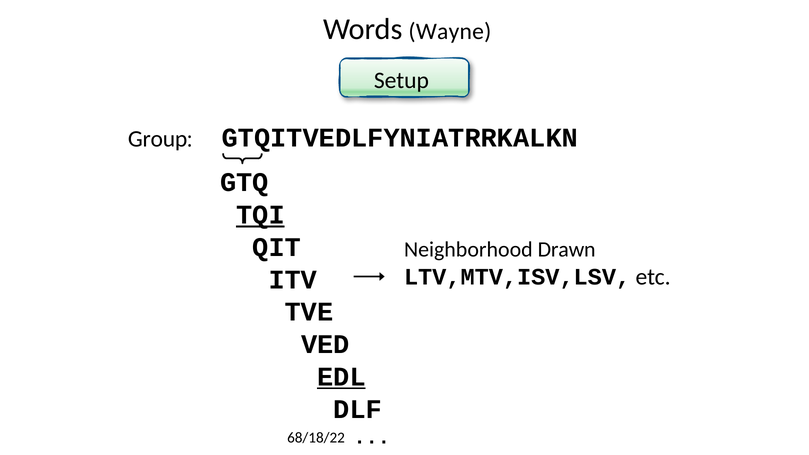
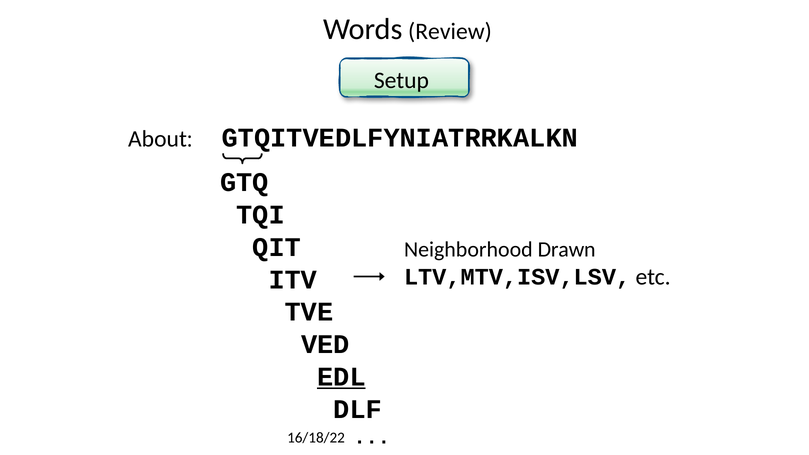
Wayne: Wayne -> Review (450, 31)
Group: Group -> About (157, 139)
TQI underline: present -> none (260, 215)
68/18/22: 68/18/22 -> 16/18/22 (316, 438)
